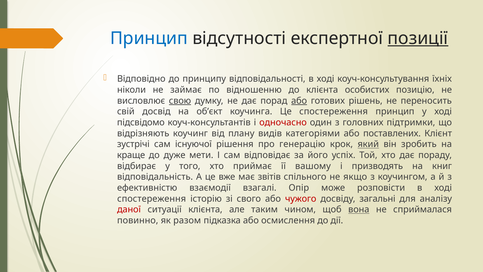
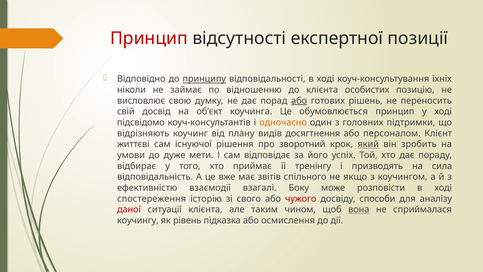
Принцип colour: blue -> red (149, 38)
позиції underline: present -> none (418, 38)
принципу underline: none -> present (204, 79)
свою underline: present -> none (180, 101)
Це спостереження: спостереження -> обумовлюється (334, 112)
одночасно colour: red -> orange (283, 122)
категоріями: категоріями -> досягтнення (313, 133)
поставлених: поставлених -> персоналом (392, 133)
зустрічі: зустрічі -> життєві (133, 144)
генерацію: генерацію -> зворотний (302, 144)
краще: краще -> умови (131, 155)
вашому: вашому -> тренінгу (313, 166)
книг: книг -> сила (442, 166)
Опір: Опір -> Боку (299, 188)
загальні: загальні -> способи (377, 198)
повинно: повинно -> коучингу (138, 220)
разом: разом -> рівень (187, 220)
